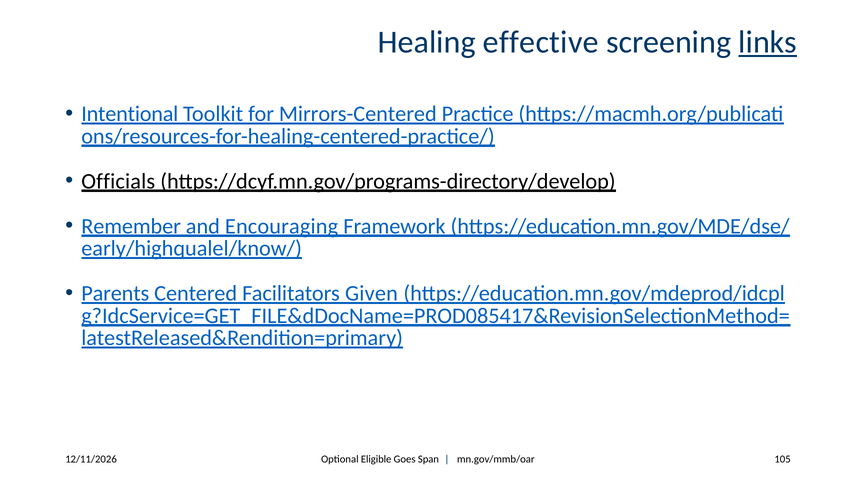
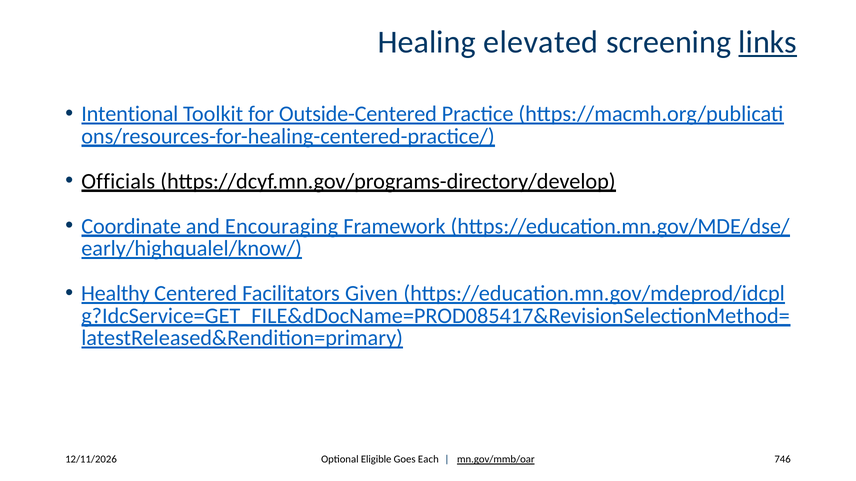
effective: effective -> elevated (541, 42)
Mirrors-Centered: Mirrors-Centered -> Outside-Centered (358, 114)
Remember: Remember -> Coordinate (131, 226)
Parents: Parents -> Healthy (115, 294)
105: 105 -> 746 (783, 460)
Span: Span -> Each (428, 460)
mn.gov/mmb/oar underline: none -> present (496, 460)
